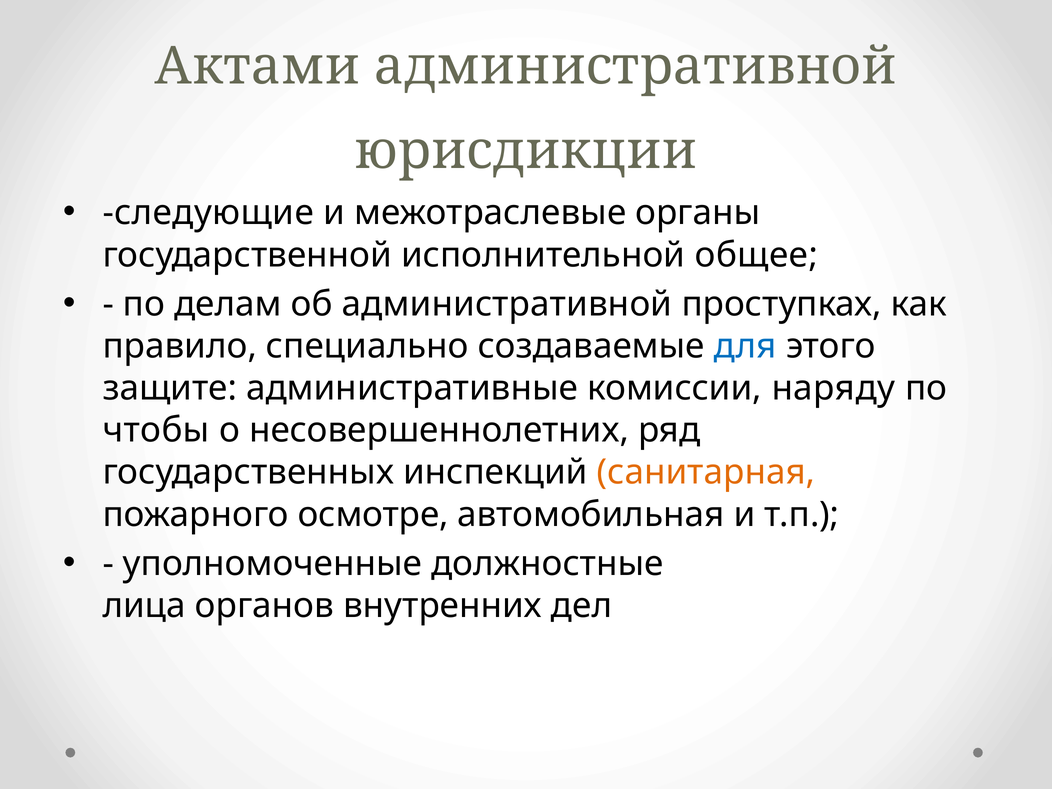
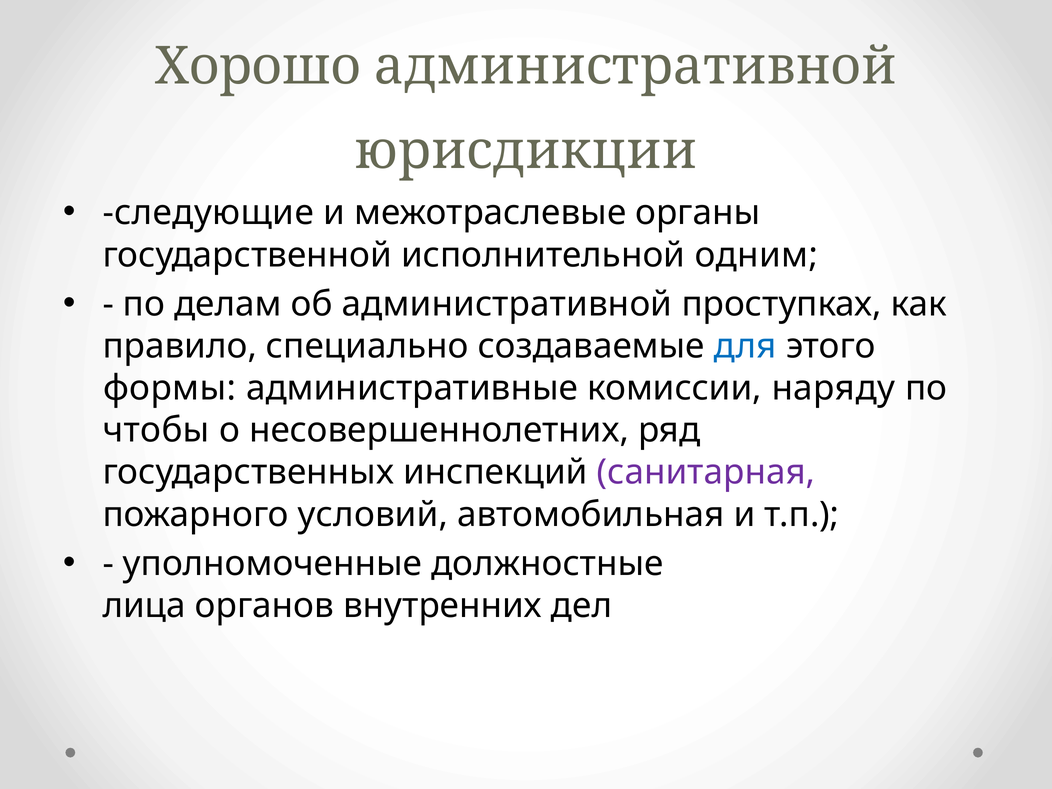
Актами: Актами -> Хорошо (258, 66)
общее: общее -> одним (756, 255)
защите: защите -> формы (170, 388)
санитарная colour: orange -> purple (706, 472)
осмотре: осмотре -> условий (373, 514)
